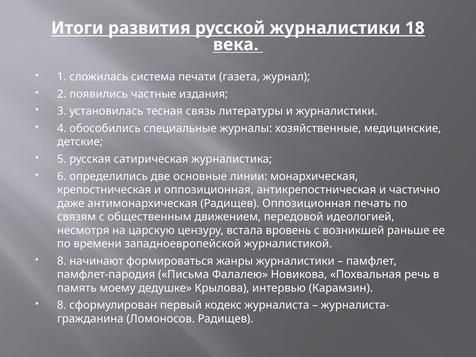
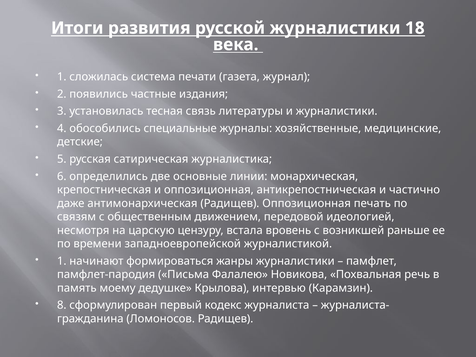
8: 8 -> 1 (62, 261)
